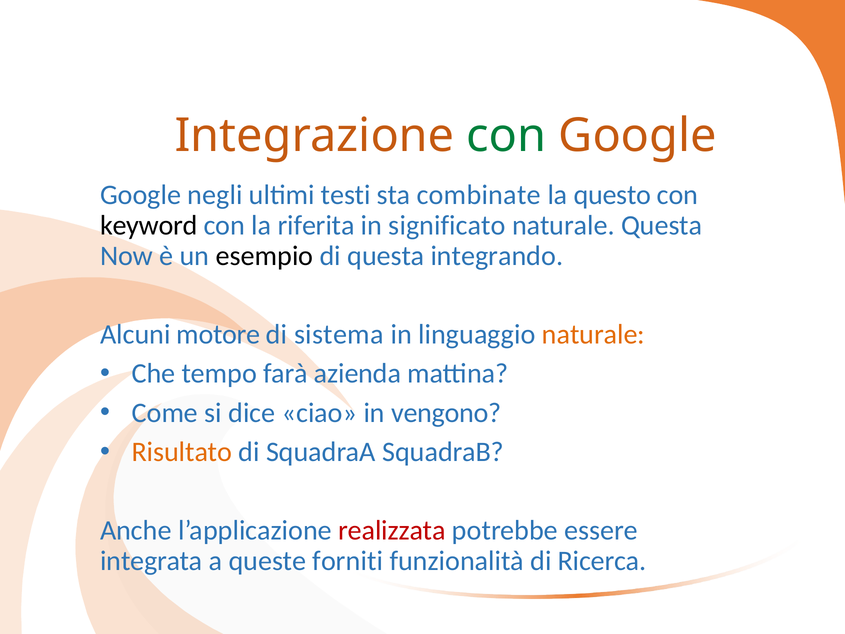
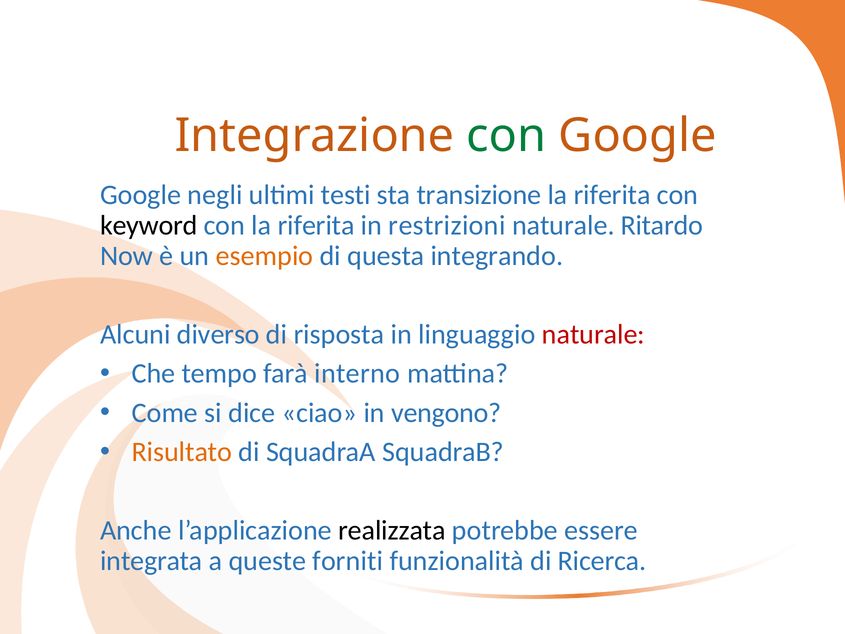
combinate: combinate -> transizione (479, 195)
questo: questo -> riferita (612, 195)
significato: significato -> restrizioni (447, 225)
naturale Questa: Questa -> Ritardo (662, 225)
esempio colour: black -> orange (265, 256)
motore: motore -> diverso (218, 334)
sistema: sistema -> risposta (339, 334)
naturale colour: orange -> red (593, 334)
azienda: azienda -> interno (357, 373)
realizzata colour: red -> black (392, 530)
